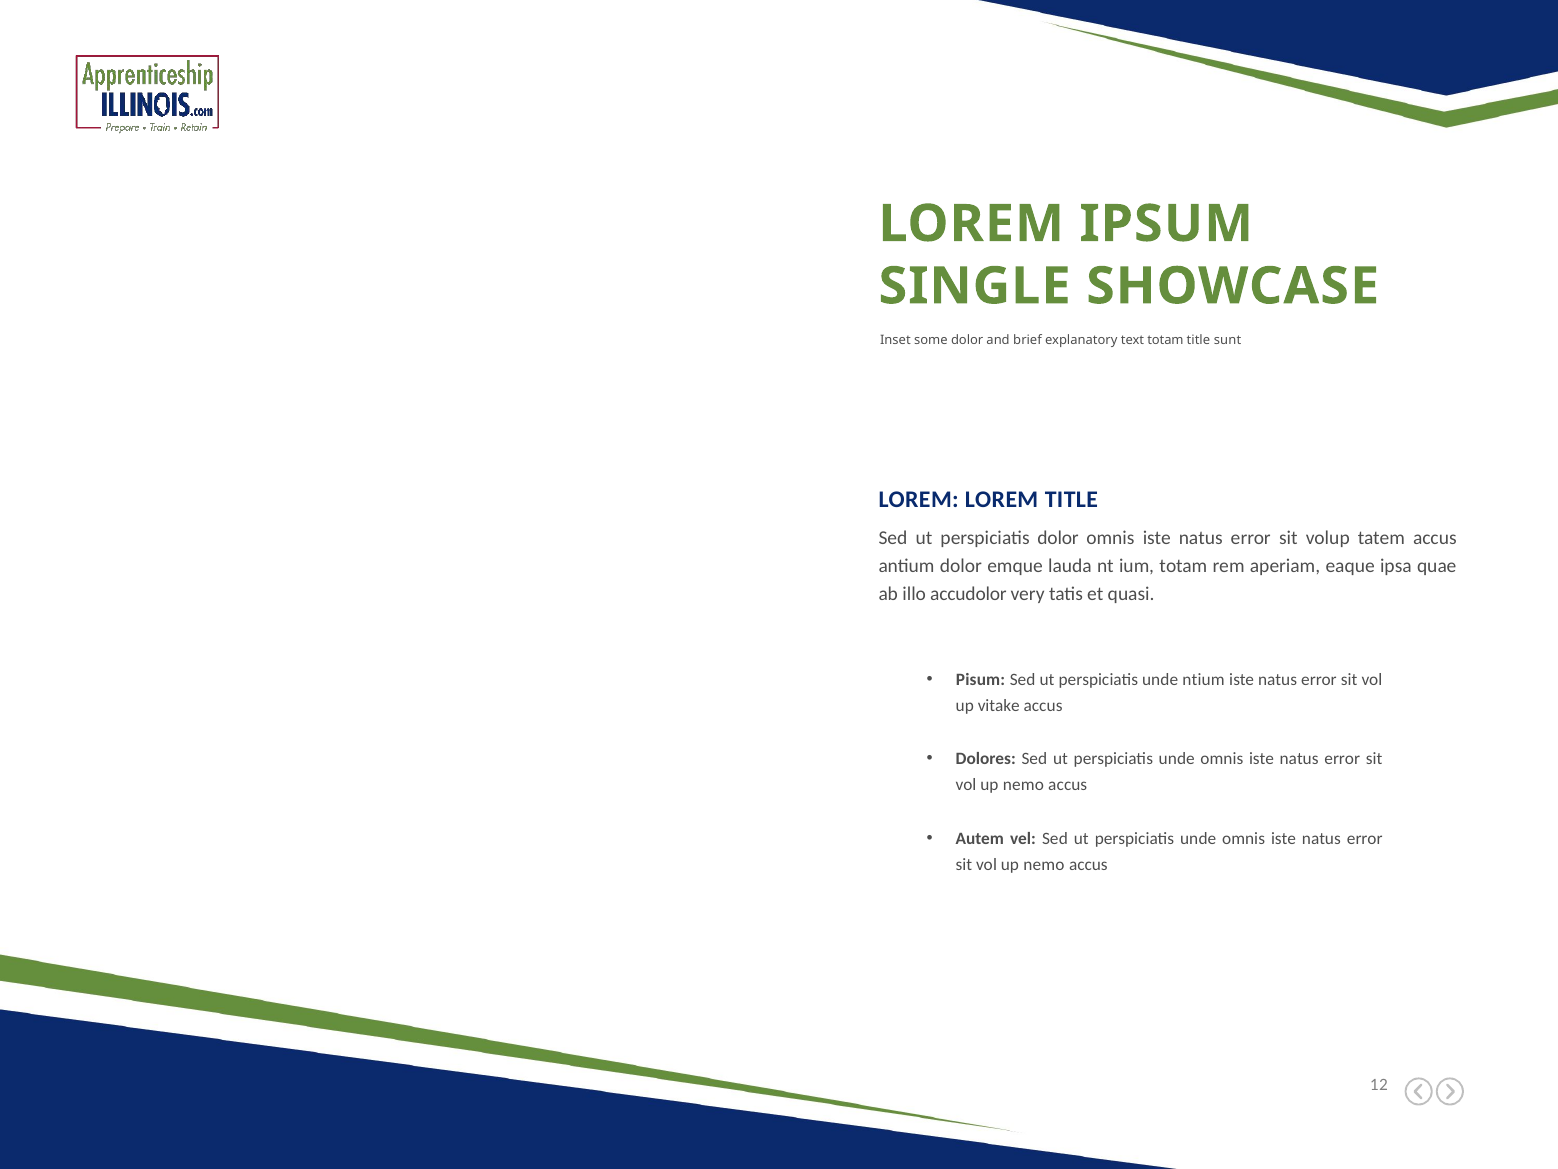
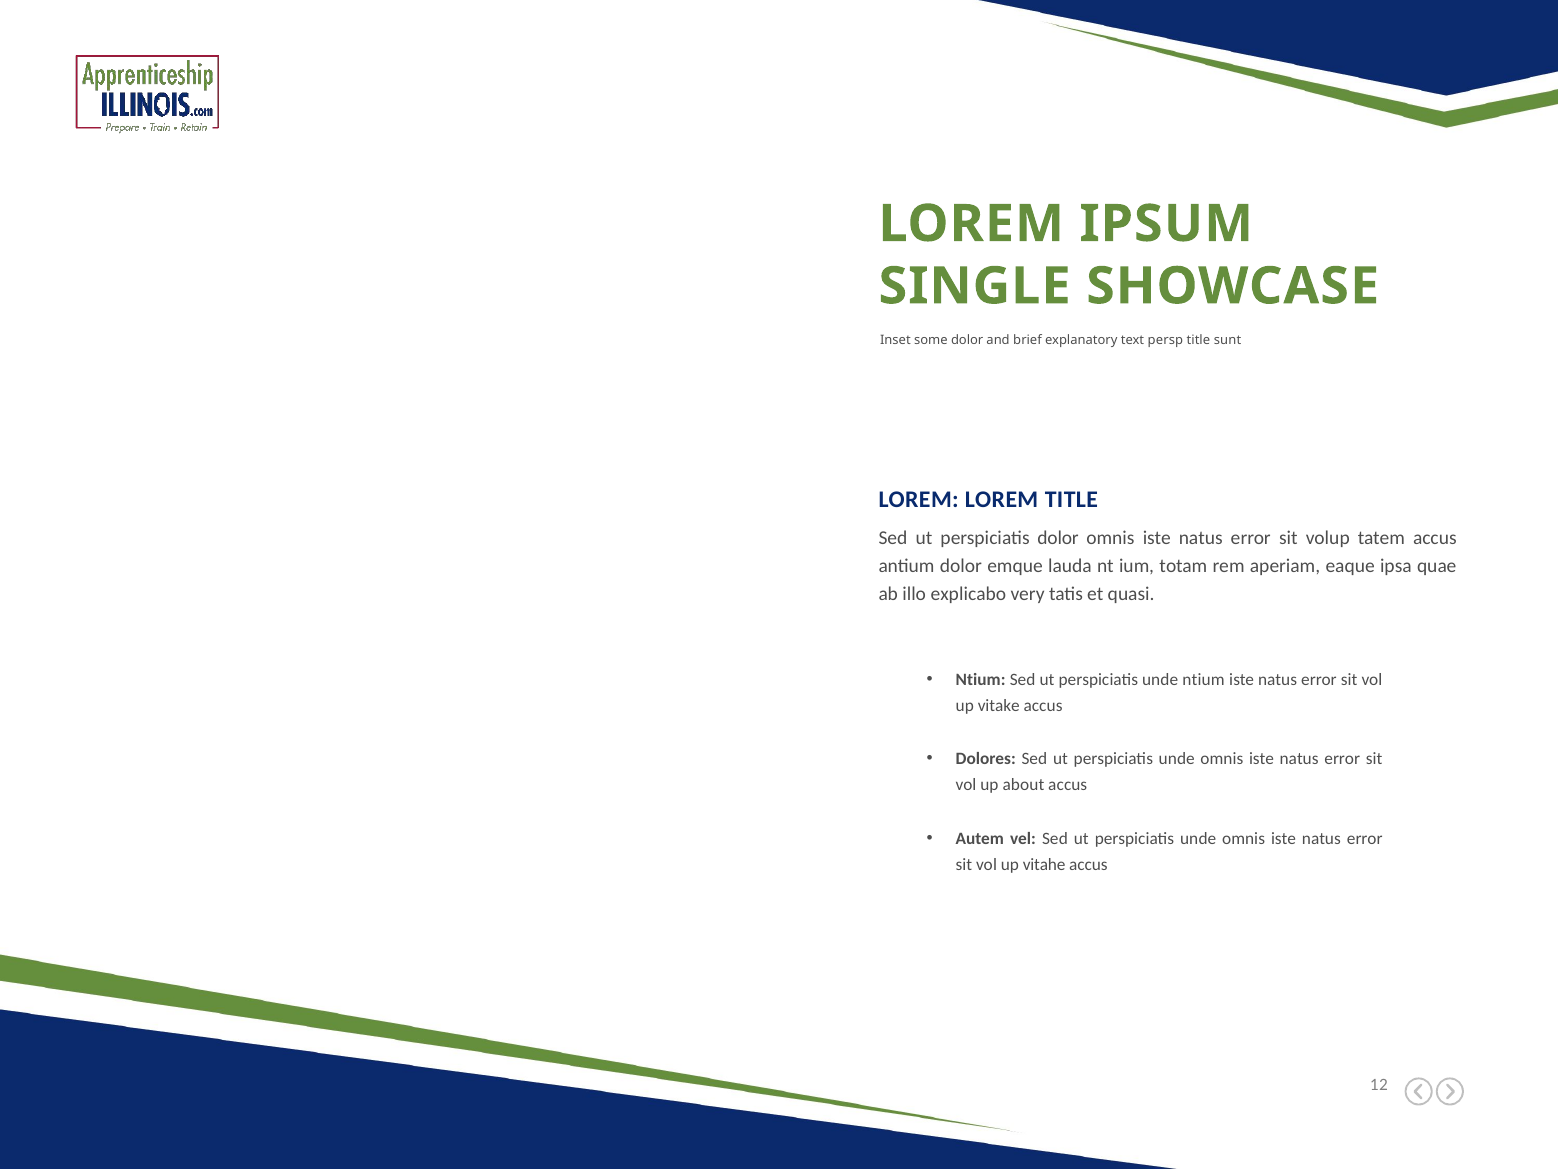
text totam: totam -> persp (1165, 340)
accudolor: accudolor -> explicabo (968, 594)
Pisum: Pisum -> Ntium (981, 679)
nemo: nemo -> about (1023, 785)
nemo: nemo -> vitahe (1044, 864)
